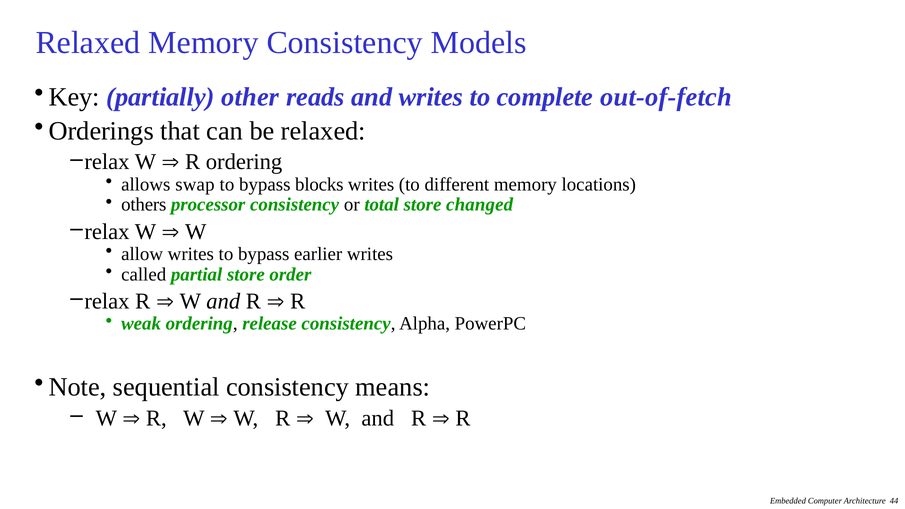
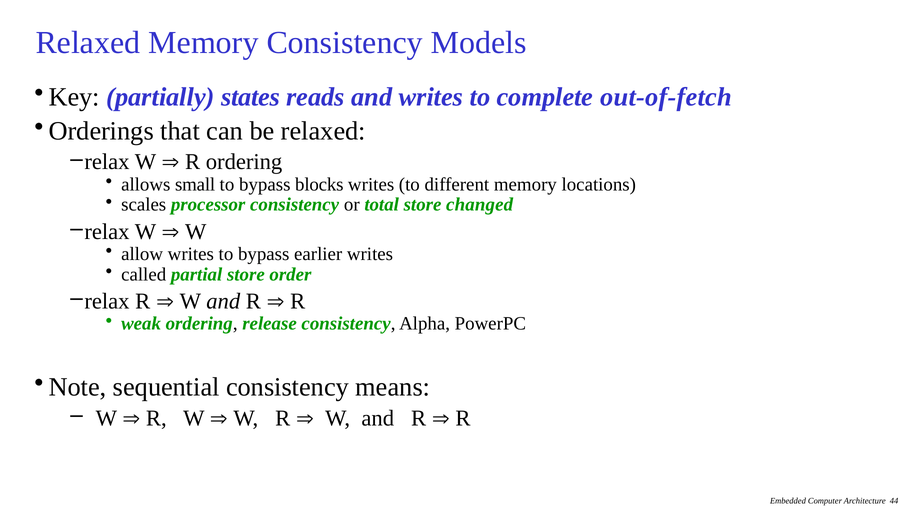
other: other -> states (250, 97)
swap: swap -> small (195, 184)
others: others -> scales (144, 205)
